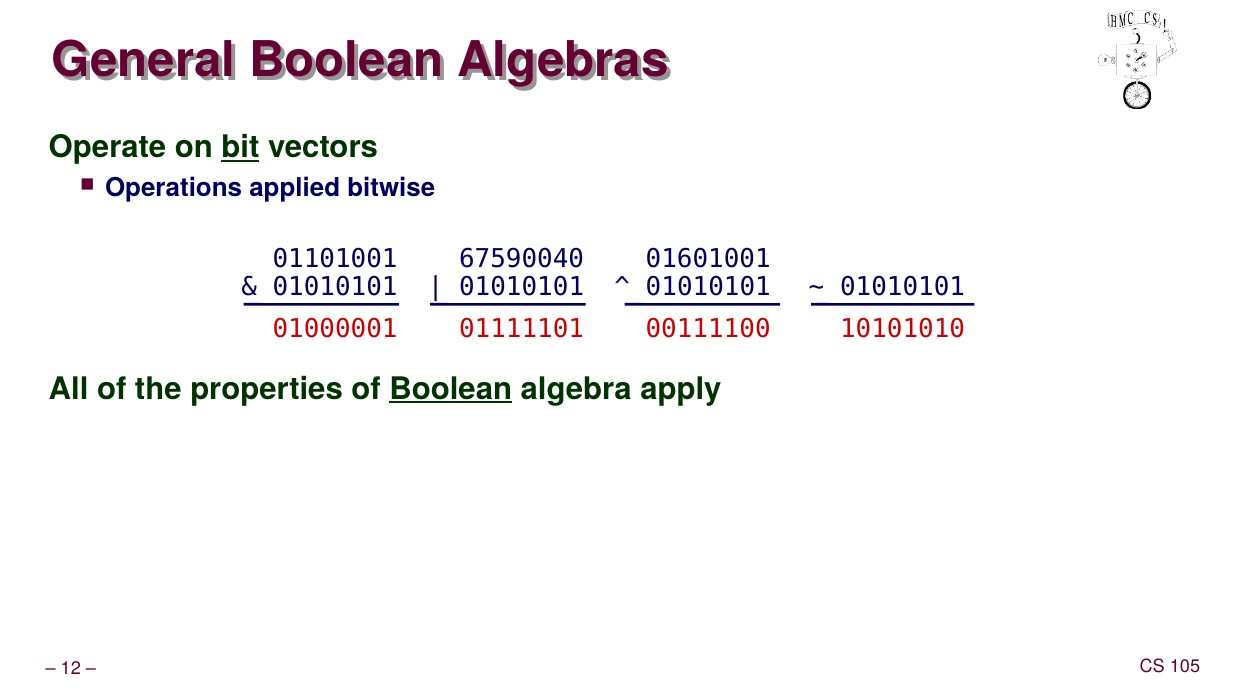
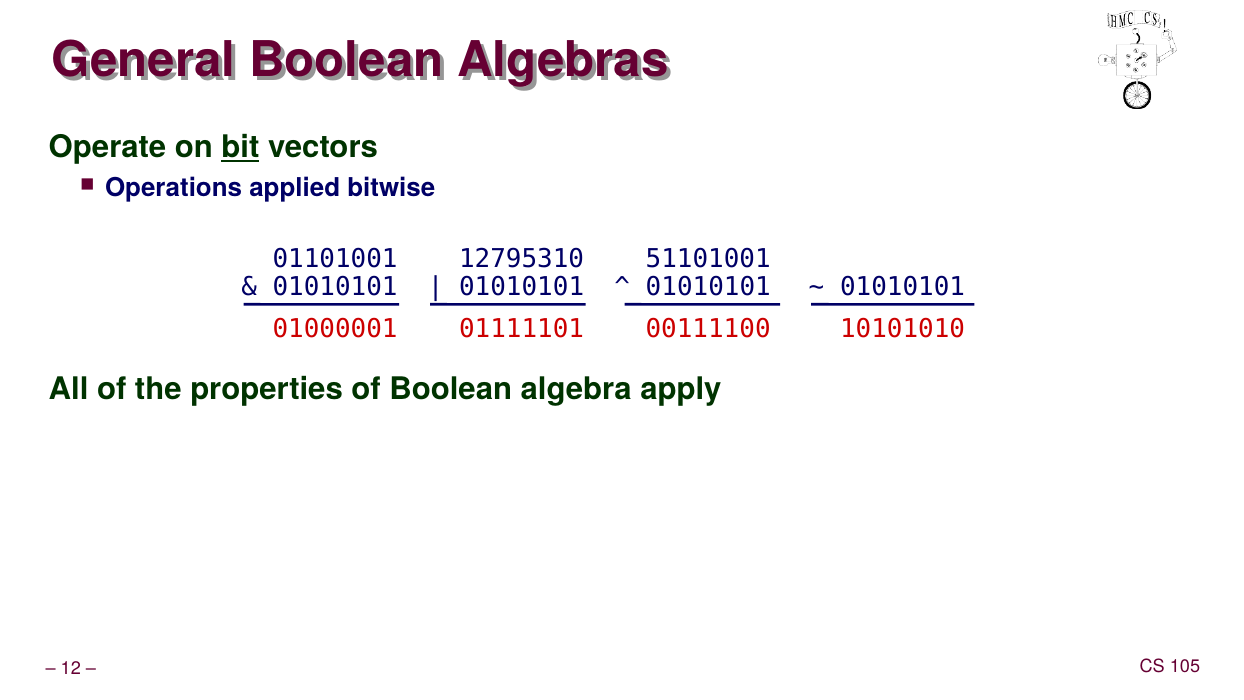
67590040: 67590040 -> 12795310 (522, 259)
01601001: 01601001 -> 51101001 (708, 259)
Boolean underline: present -> none (451, 389)
